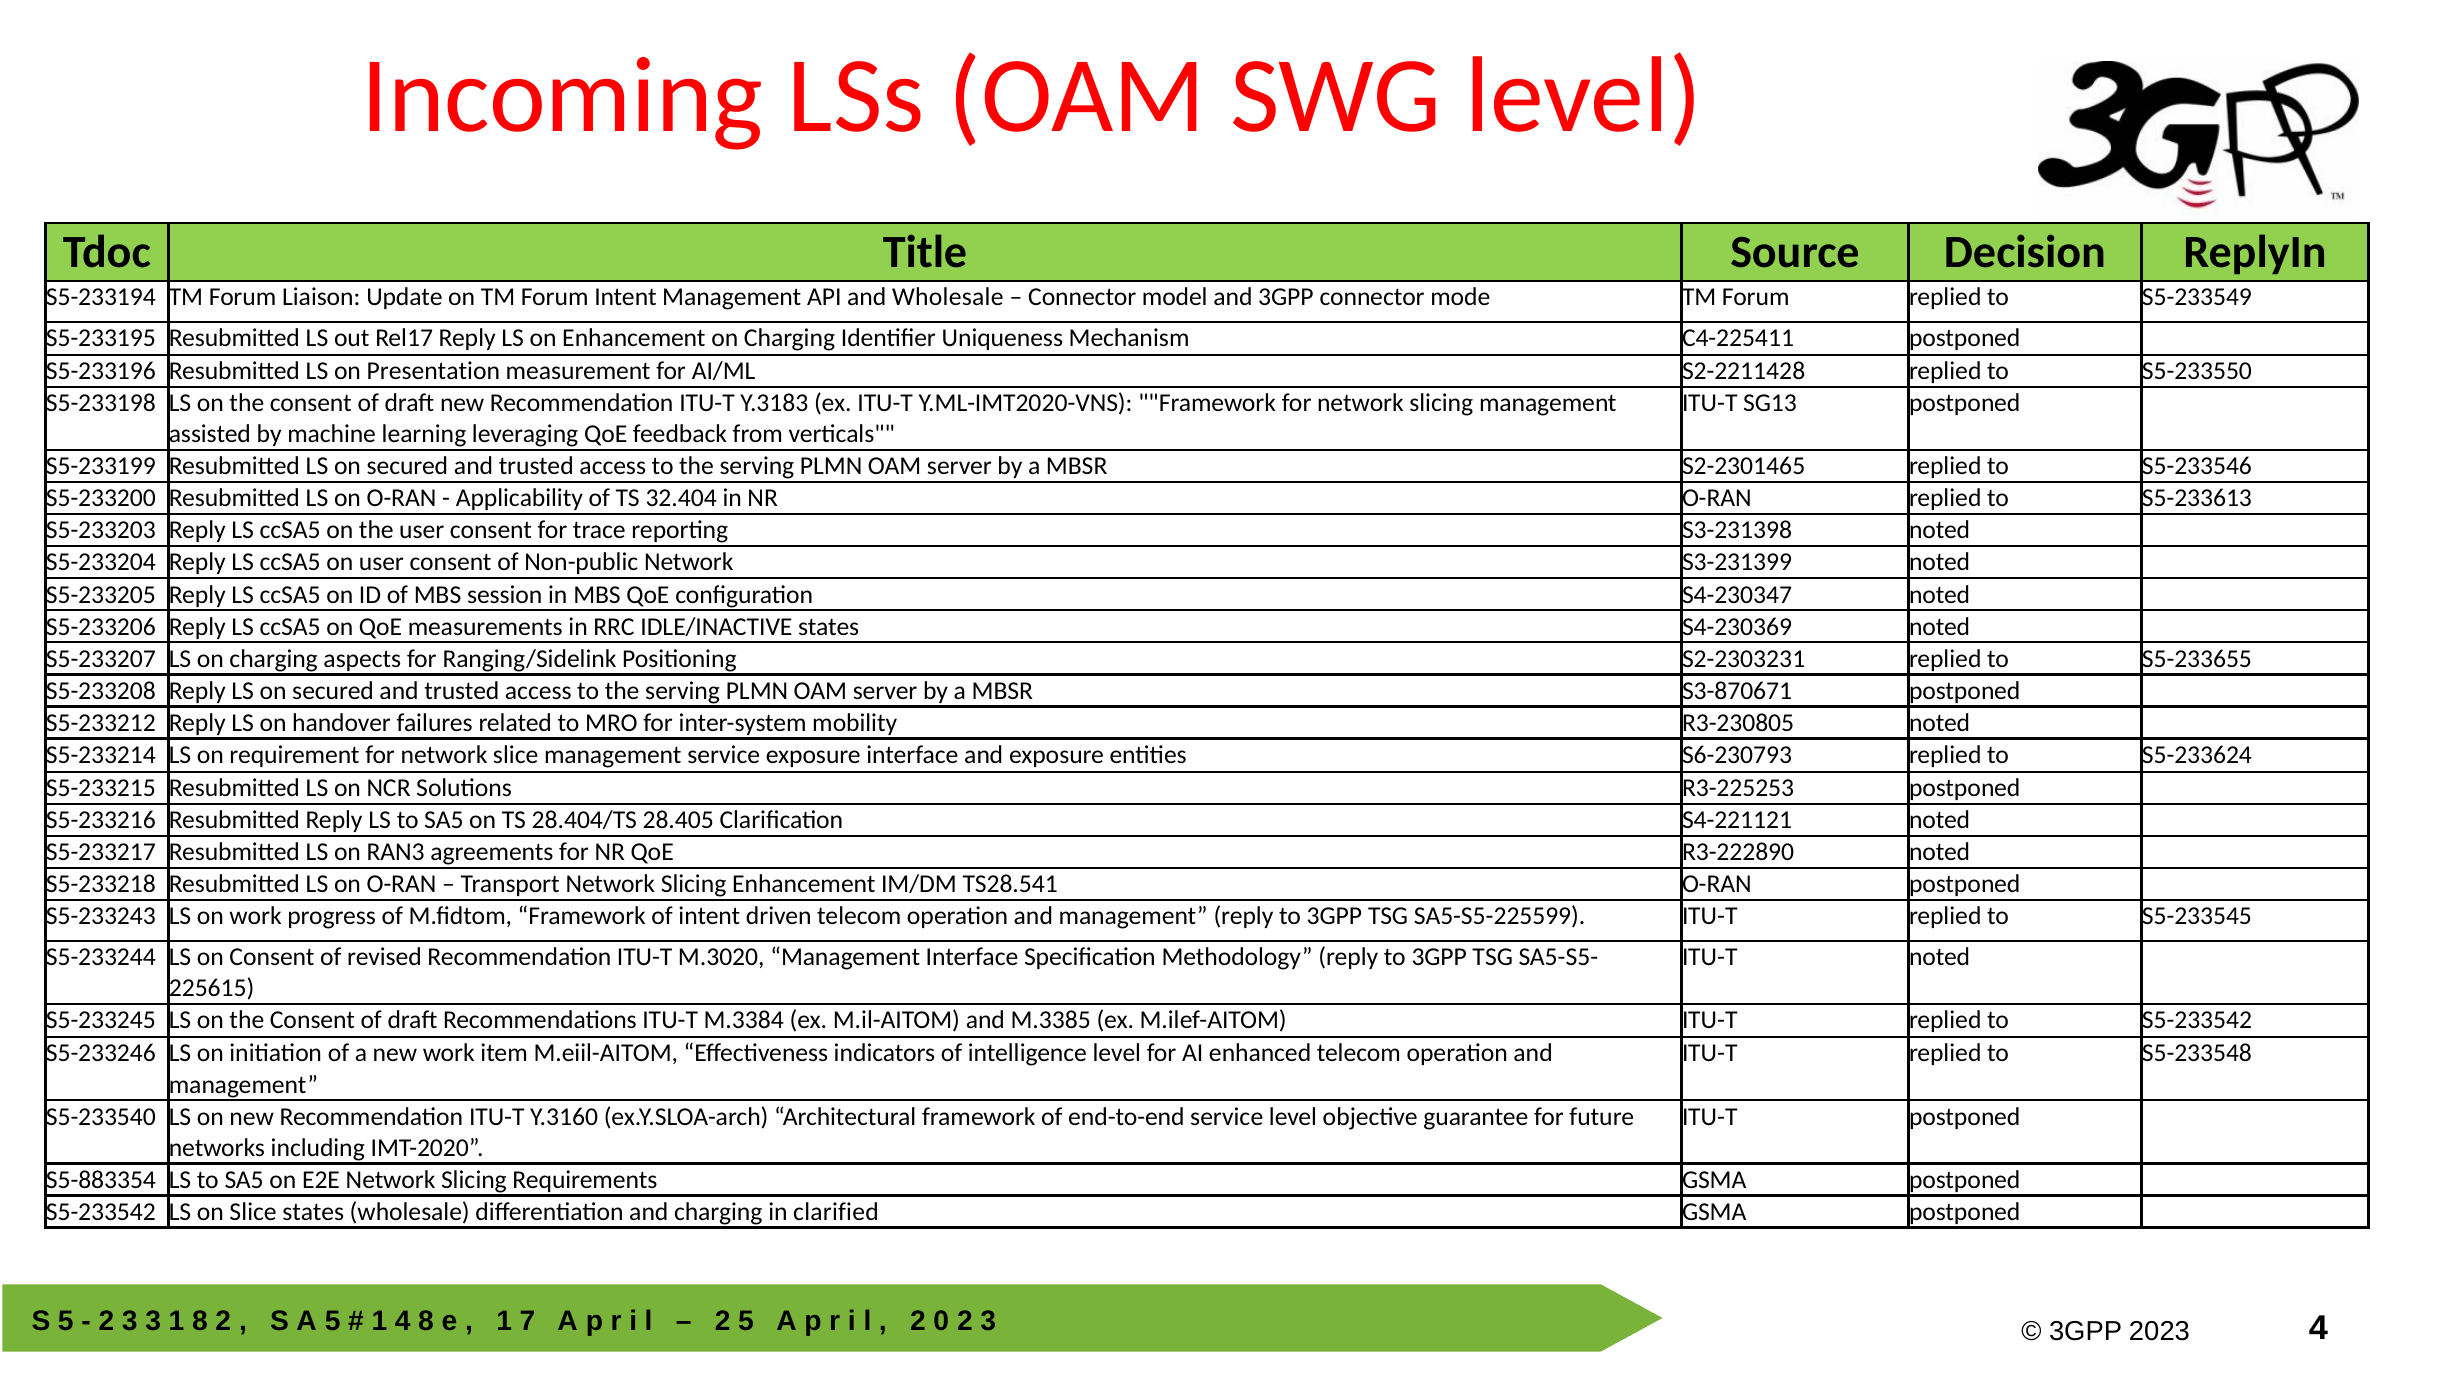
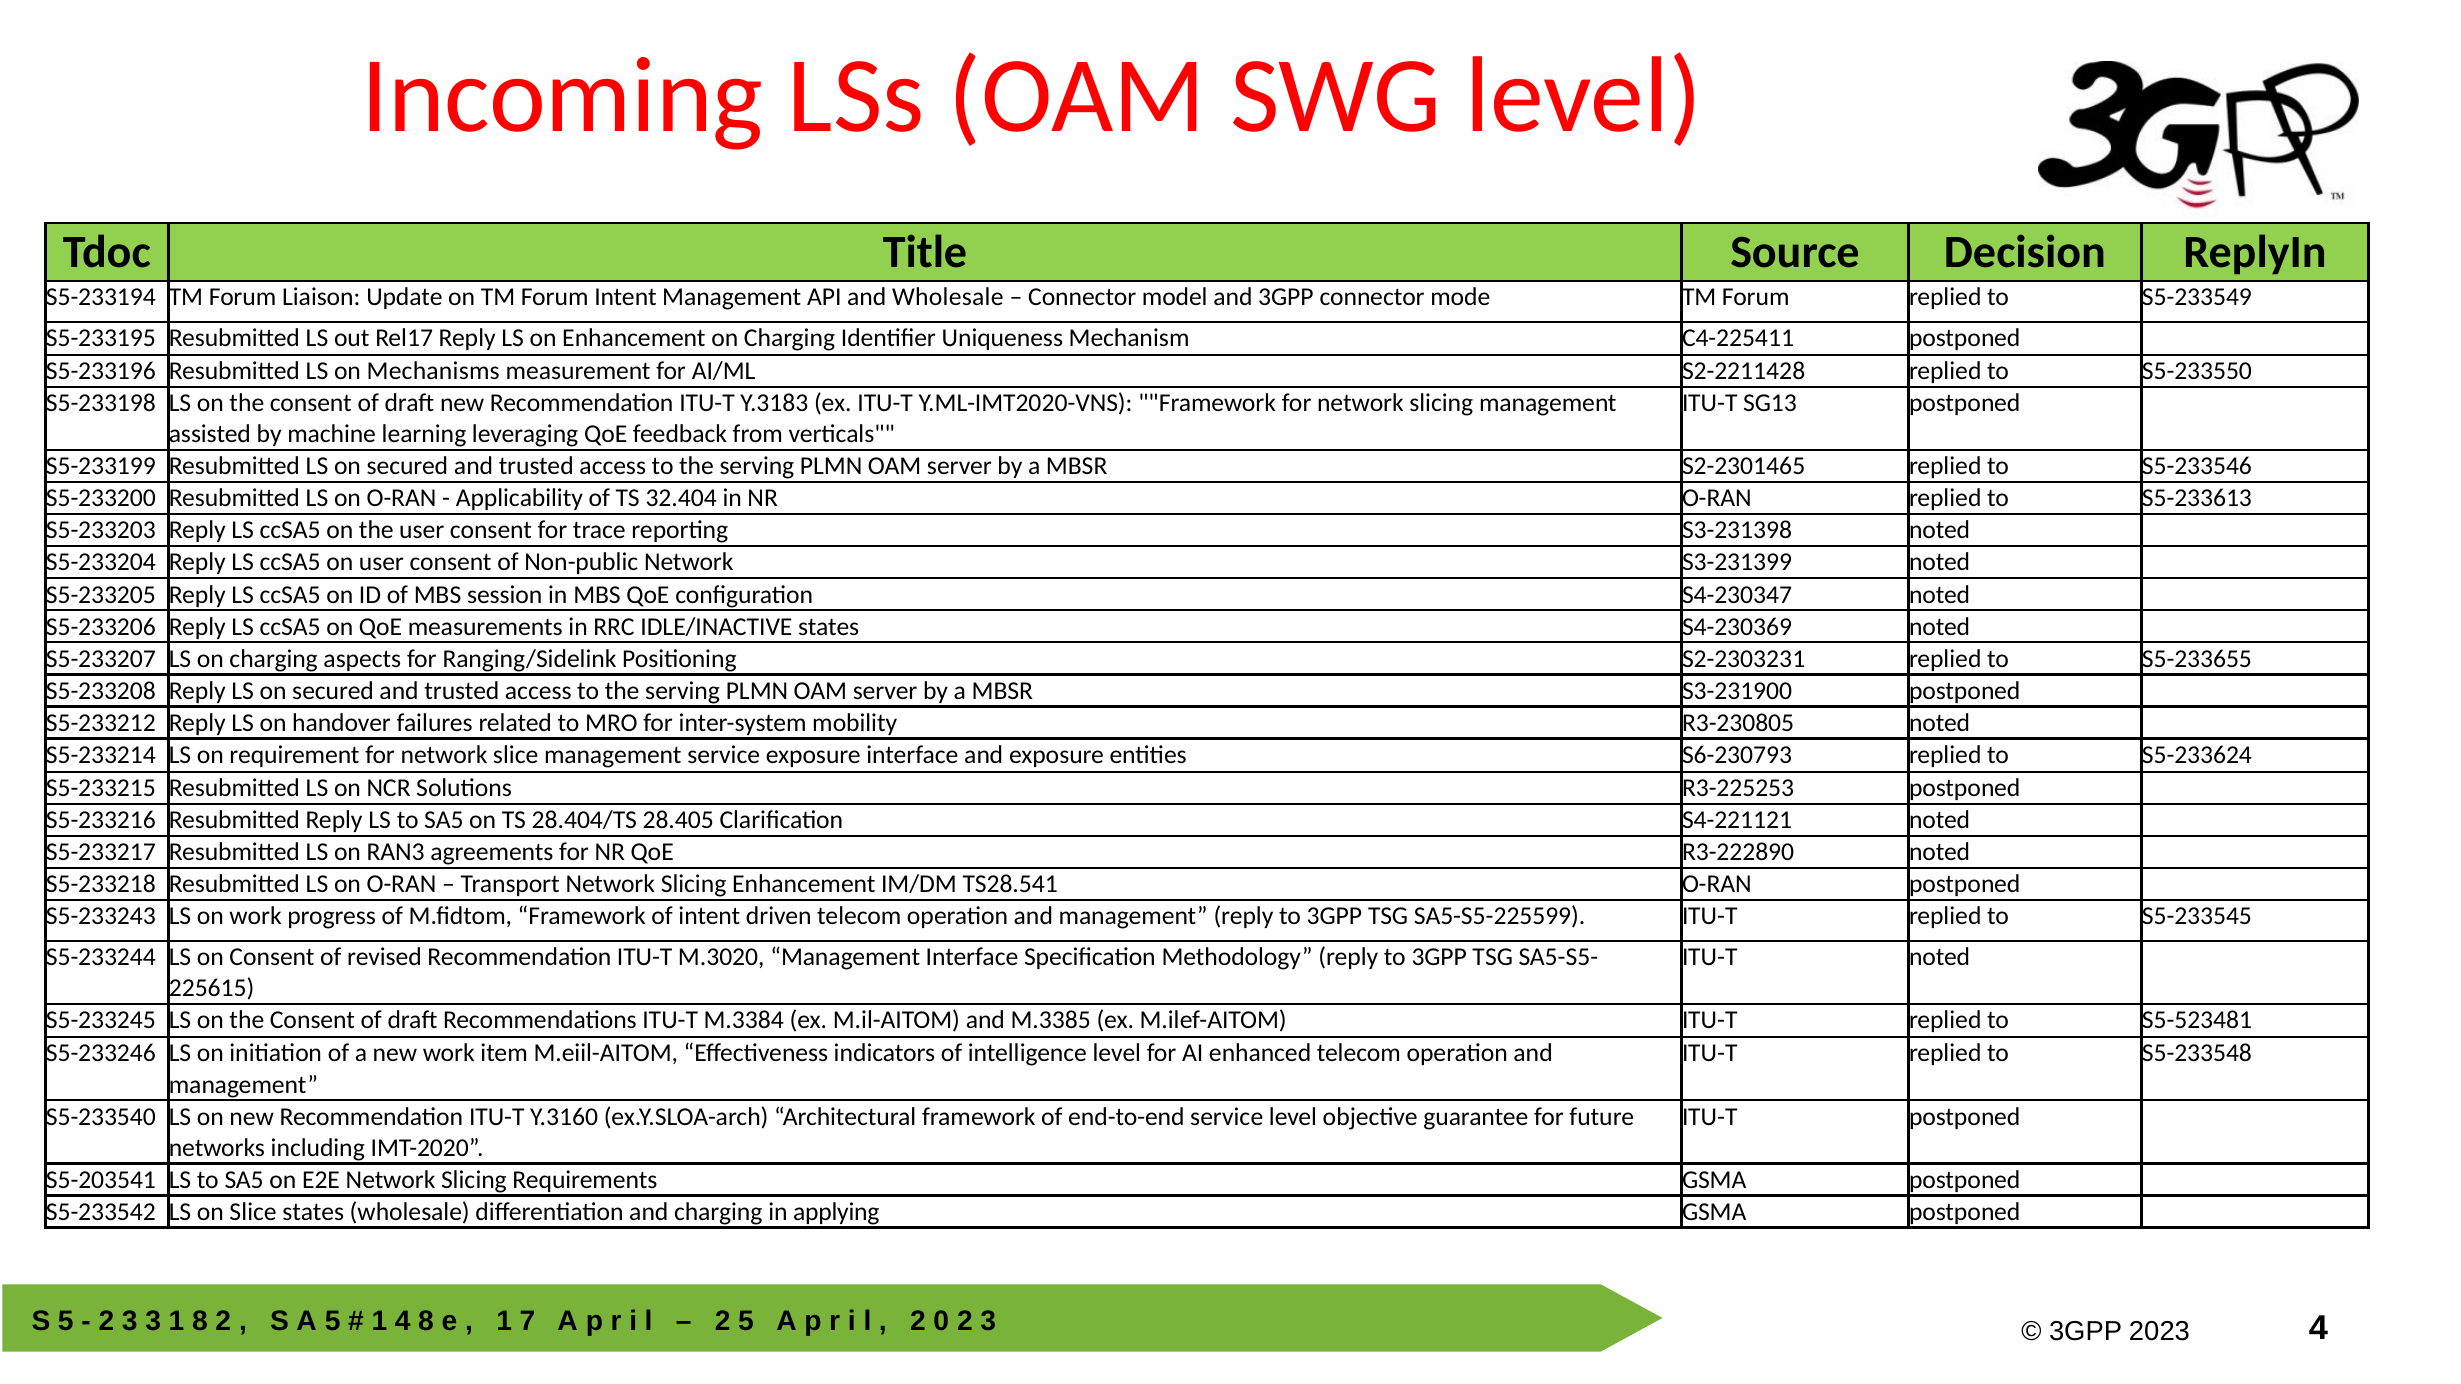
Presentation: Presentation -> Mechanisms (433, 371)
S3-870671: S3-870671 -> S3-231900 (1737, 691)
to S5-233542: S5-233542 -> S5-523481 (2197, 1021)
S5-883354: S5-883354 -> S5-203541 (101, 1180)
clarified: clarified -> applying (836, 1212)
